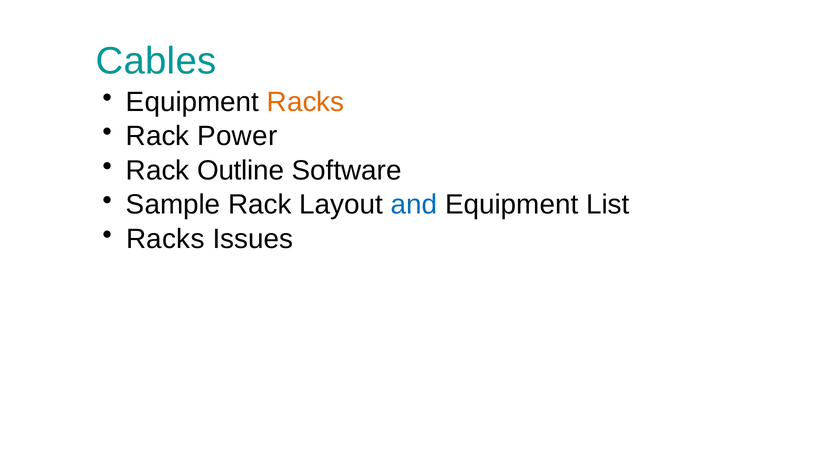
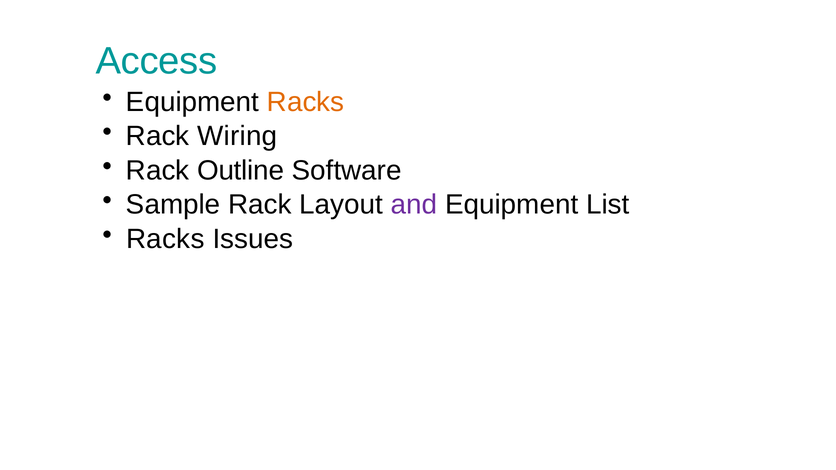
Cables: Cables -> Access (157, 61)
Power: Power -> Wiring (237, 136)
and colour: blue -> purple (414, 205)
